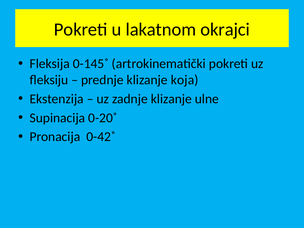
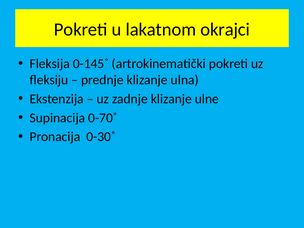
koja: koja -> ulna (185, 80)
0-20˚: 0-20˚ -> 0-70˚ (103, 118)
0-42˚: 0-42˚ -> 0-30˚ (101, 137)
